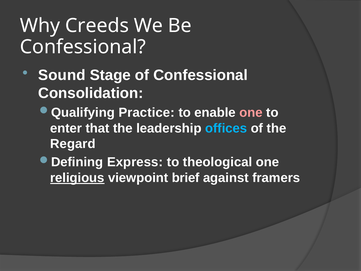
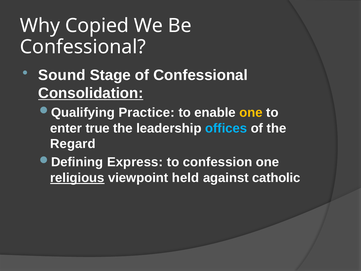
Creeds: Creeds -> Copied (97, 26)
Consolidation underline: none -> present (91, 93)
one colour: pink -> yellow (251, 112)
that: that -> true (98, 128)
theological: theological -> confession (218, 162)
brief: brief -> held (186, 178)
framers: framers -> catholic (276, 178)
